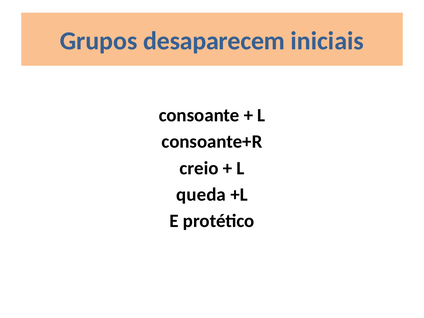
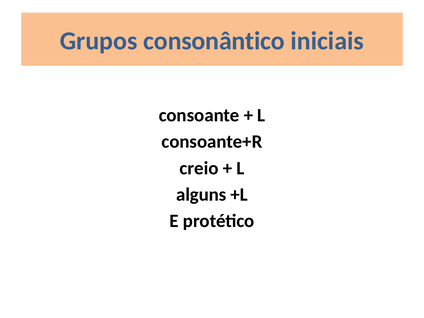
desaparecem: desaparecem -> consonântico (214, 41)
queda: queda -> alguns (201, 195)
